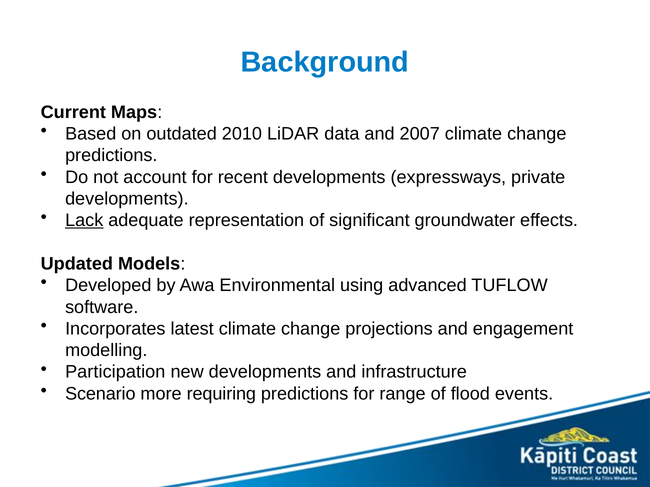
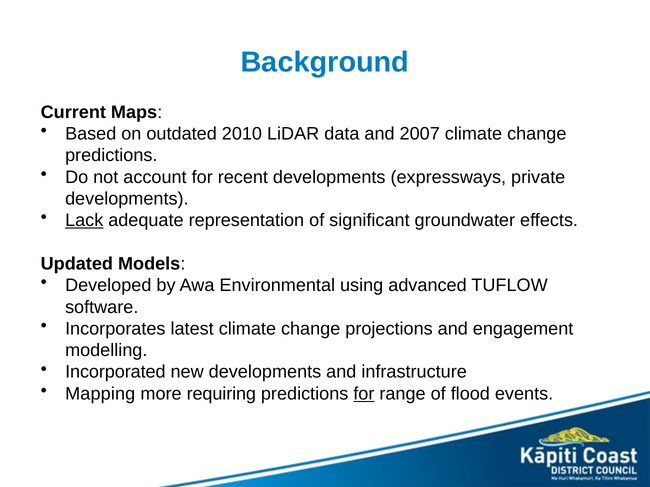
Participation: Participation -> Incorporated (115, 372)
Scenario: Scenario -> Mapping (100, 394)
for underline: none -> present (364, 394)
